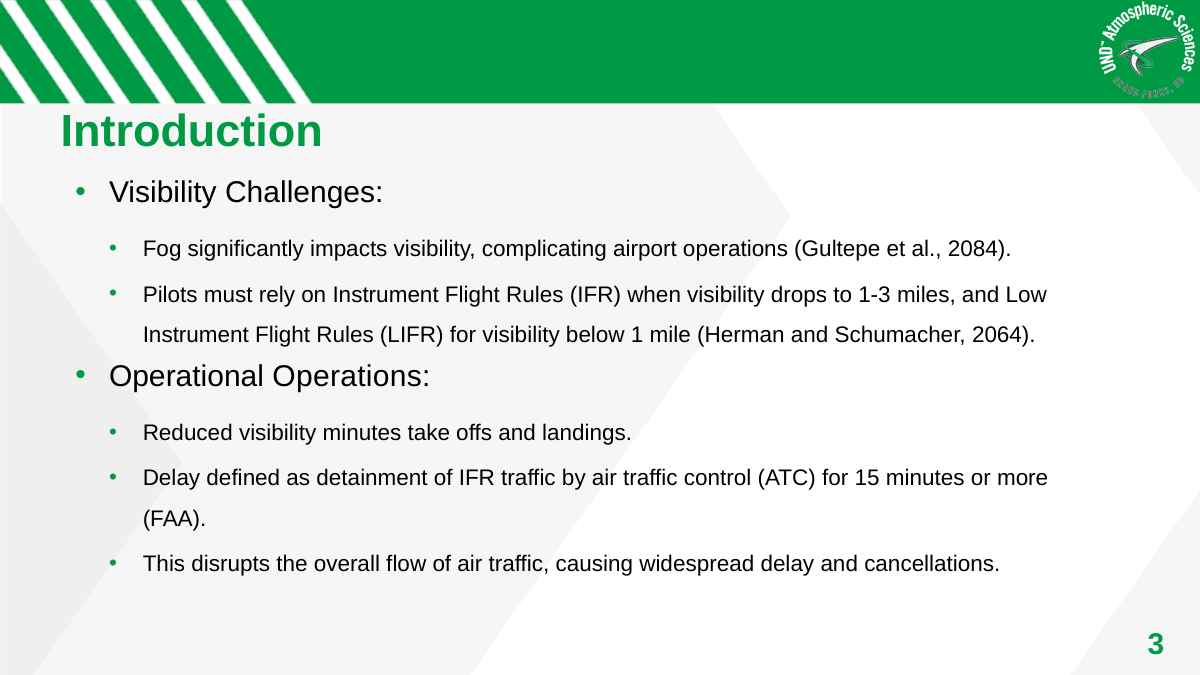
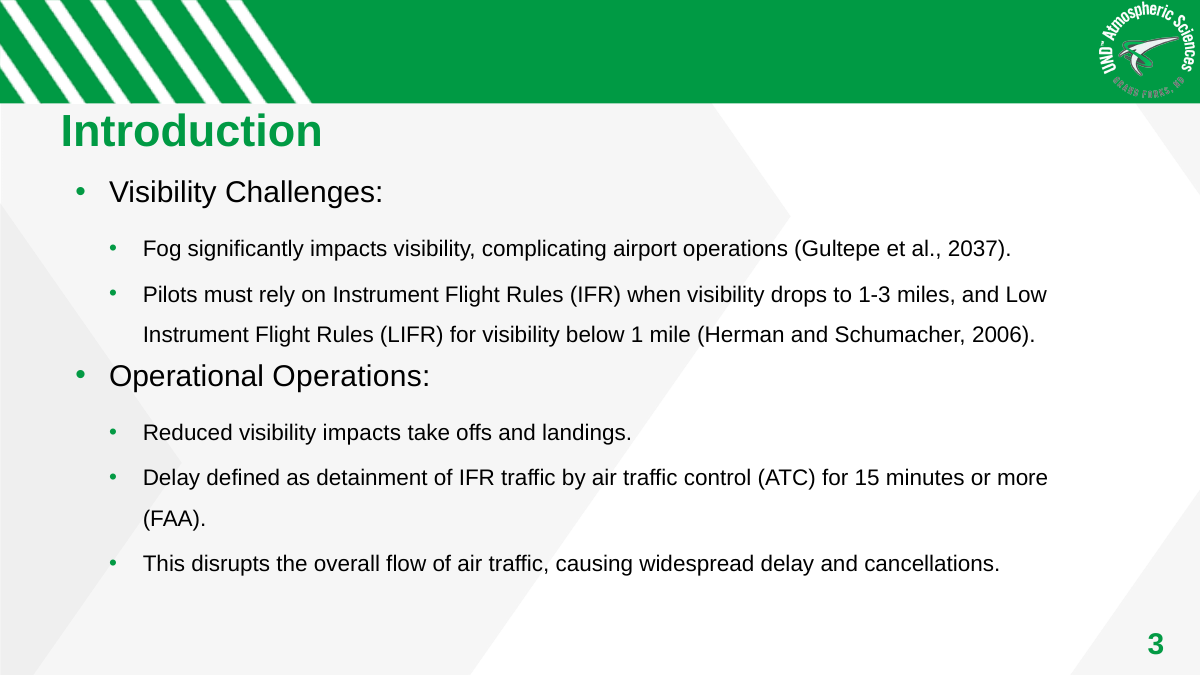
2084: 2084 -> 2037 (980, 250)
2064: 2064 -> 2006 (1004, 335)
visibility minutes: minutes -> impacts (362, 433)
